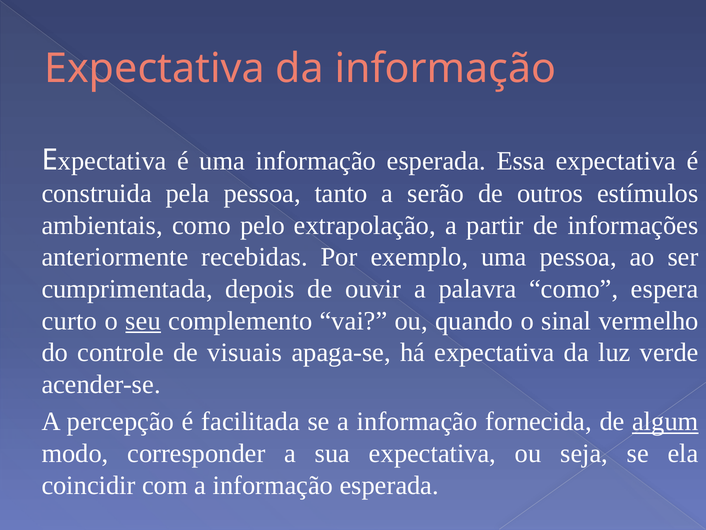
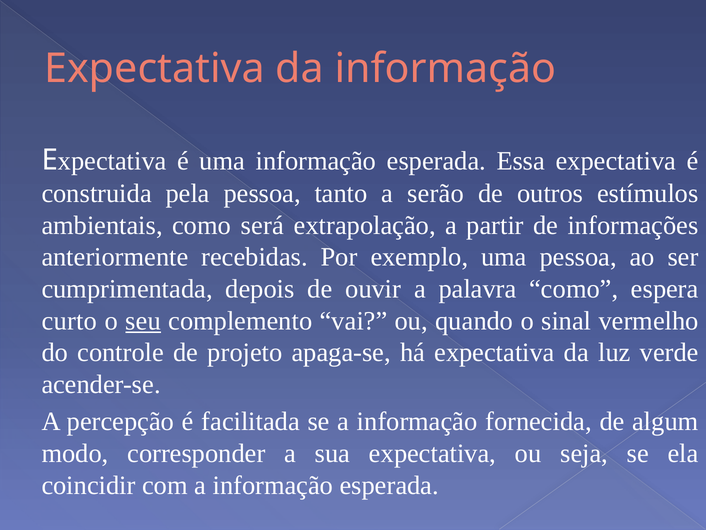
pelo: pelo -> será (262, 225)
visuais: visuais -> projeto (245, 352)
algum underline: present -> none (665, 421)
